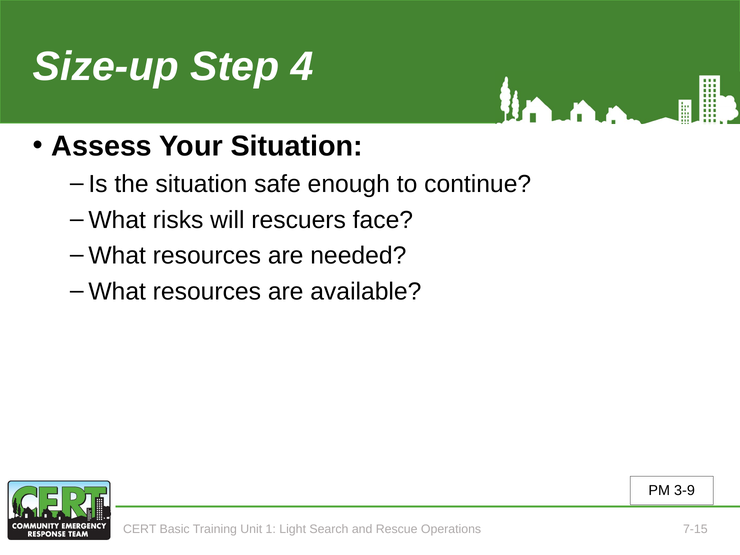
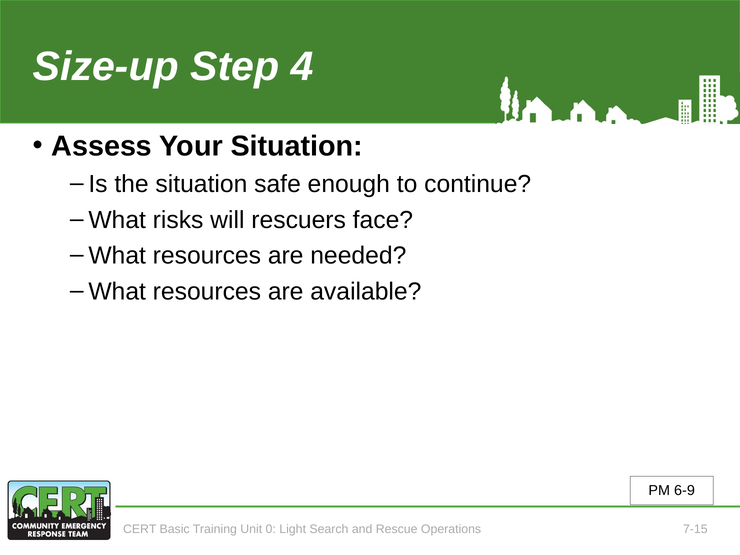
3-9: 3-9 -> 6-9 (684, 490)
1: 1 -> 0 (271, 529)
